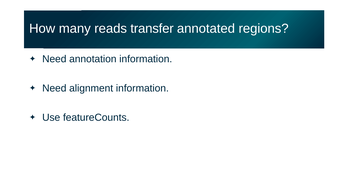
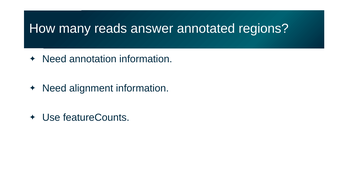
transfer: transfer -> answer (152, 29)
